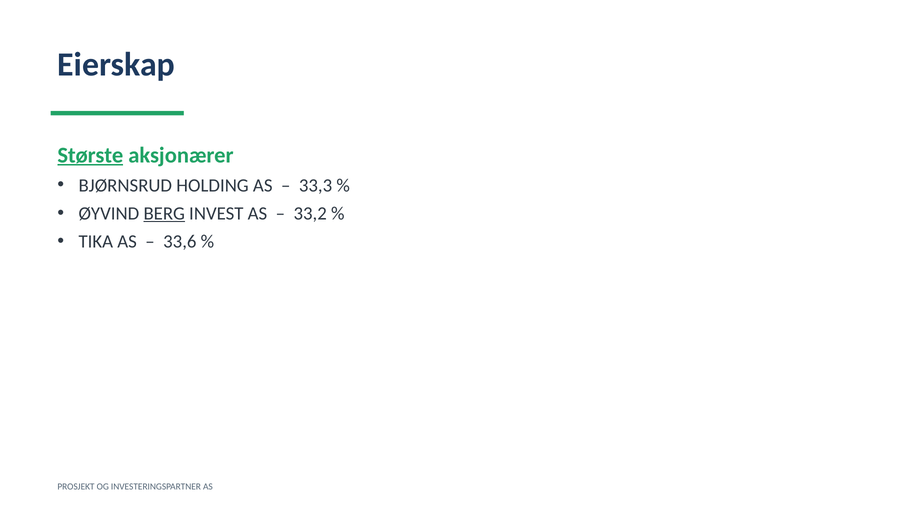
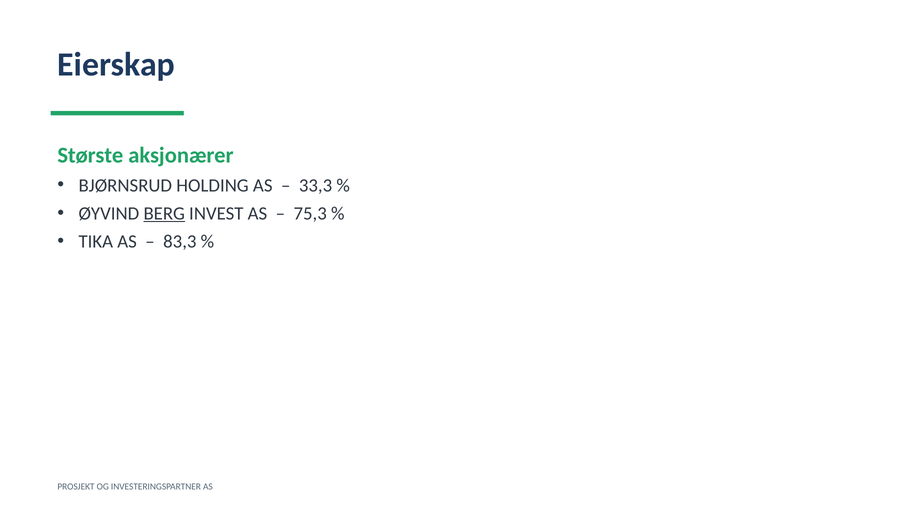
Største underline: present -> none (90, 155)
33,2: 33,2 -> 75,3 (310, 214)
33,6: 33,6 -> 83,3 (180, 242)
